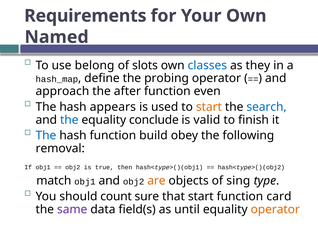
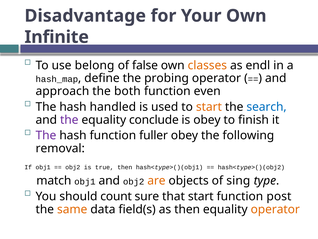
Requirements: Requirements -> Disadvantage (85, 16)
Named: Named -> Infinite (57, 37)
slots: slots -> false (145, 65)
classes colour: blue -> orange (207, 65)
they: they -> endl (258, 65)
after: after -> both (127, 91)
appears: appears -> handled (113, 107)
the colour: blue -> purple (69, 120)
is valid: valid -> obey (207, 120)
The colour: blue -> purple (46, 135)
build: build -> fuller (154, 135)
card: card -> post (279, 196)
same colour: purple -> orange (72, 209)
as until: until -> then (187, 209)
